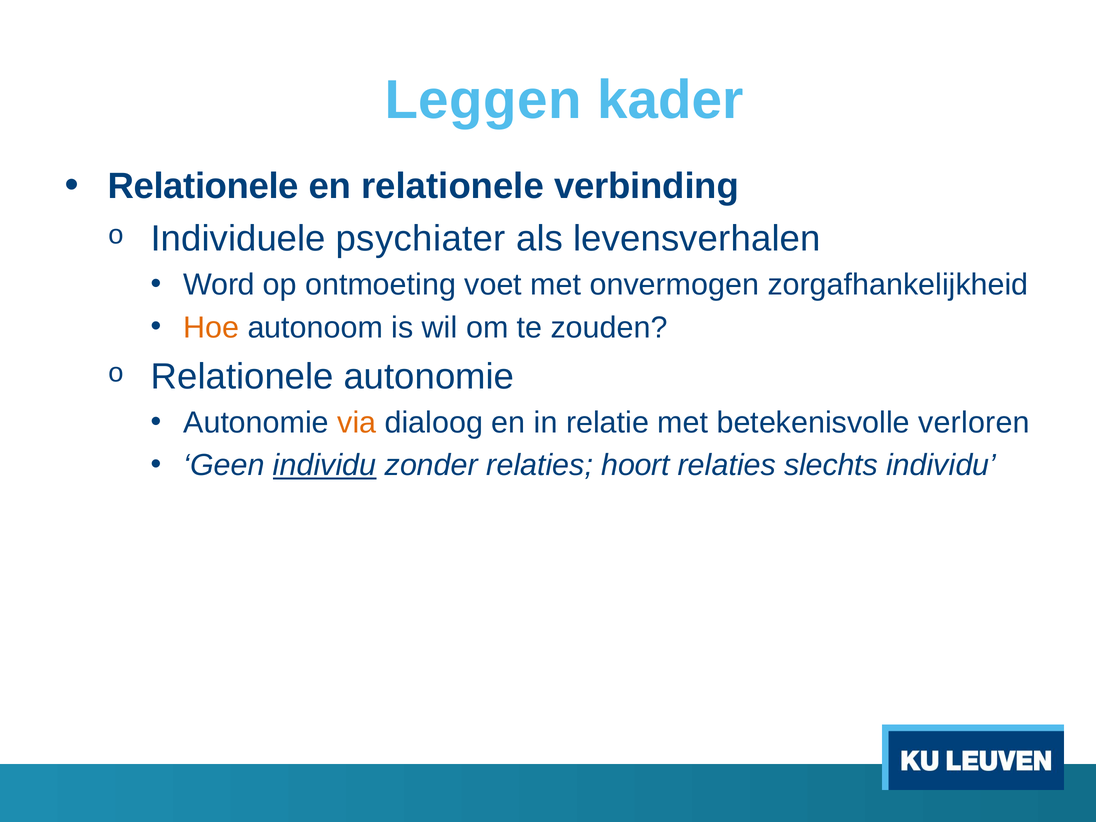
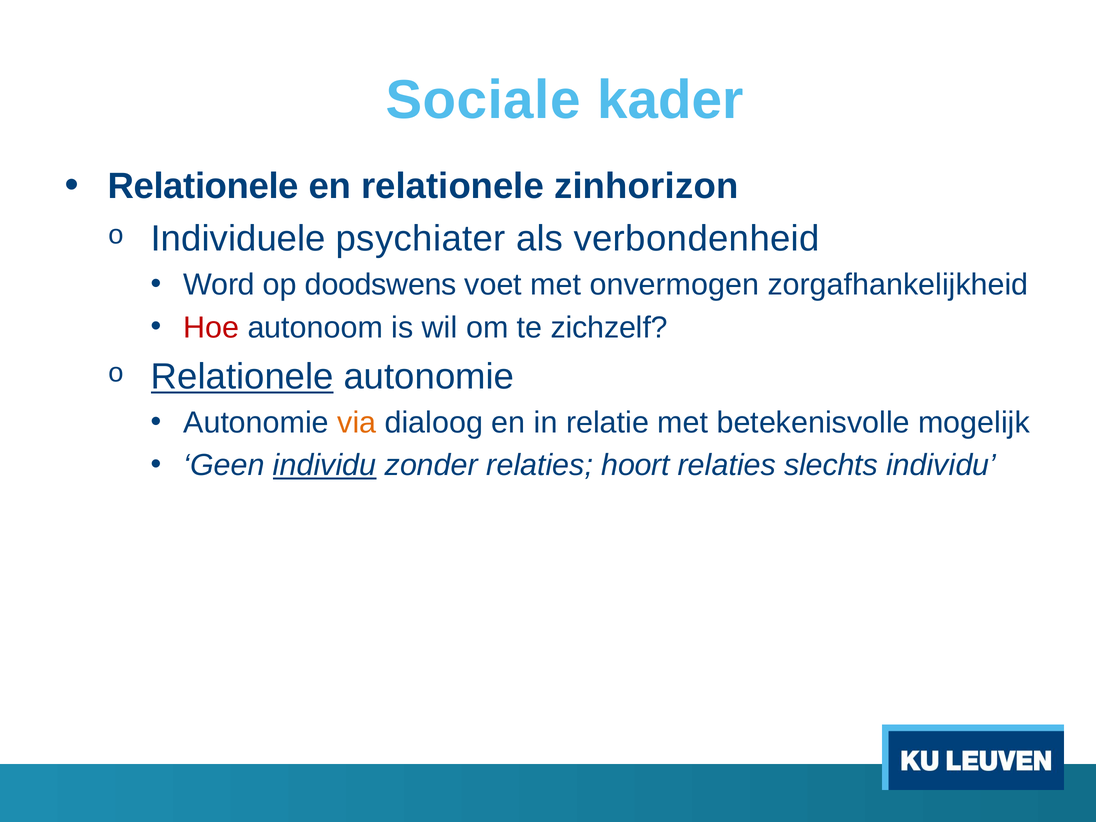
Leggen: Leggen -> Sociale (483, 100)
verbinding: verbinding -> zinhorizon (646, 186)
levensverhalen: levensverhalen -> verbondenheid (697, 239)
ontmoeting: ontmoeting -> doodswens (381, 285)
Hoe colour: orange -> red (211, 327)
zouden: zouden -> zichzelf (609, 327)
Relationele underline: none -> present (242, 377)
verloren: verloren -> mogelijk (974, 423)
